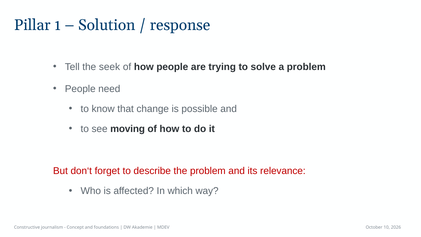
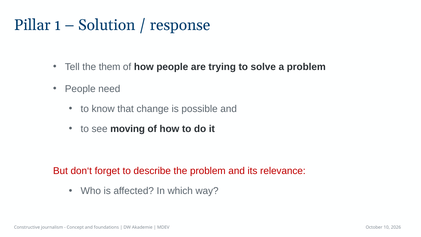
seek: seek -> them (110, 67)
